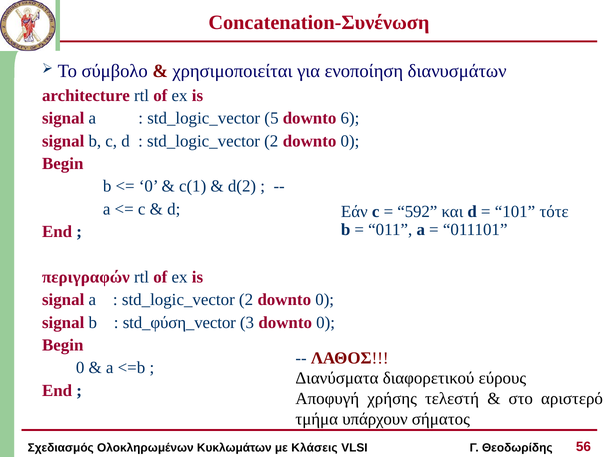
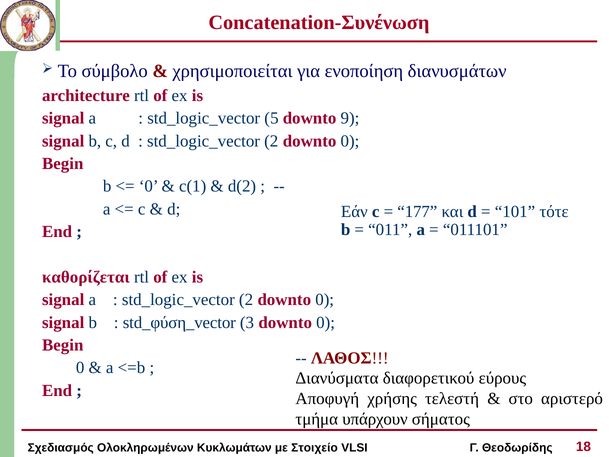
6: 6 -> 9 (350, 118)
592: 592 -> 177 (417, 212)
περιγραφών: περιγραφών -> καθορίζεται (86, 277)
Κλάσεις: Κλάσεις -> Στοιχείο (314, 447)
56: 56 -> 18 (583, 447)
